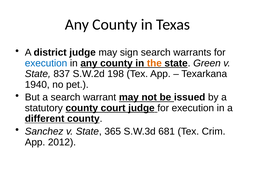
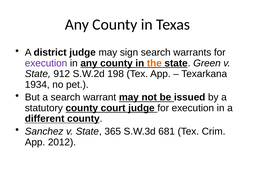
execution colour: blue -> purple (46, 63)
837: 837 -> 912 (62, 74)
1940: 1940 -> 1934 (37, 85)
